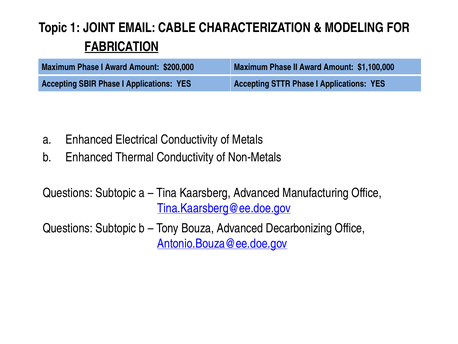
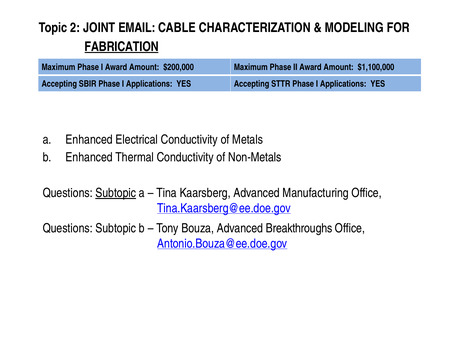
1: 1 -> 2 (75, 28)
Subtopic underline: none -> present (116, 193)
Decarbonizing: Decarbonizing -> Breakthroughs (299, 228)
